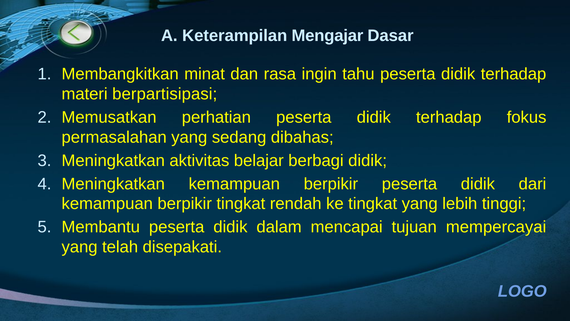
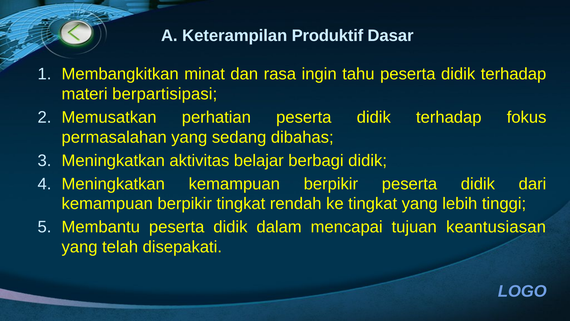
Mengajar: Mengajar -> Produktif (327, 36)
mempercayai: mempercayai -> keantusiasan (496, 227)
